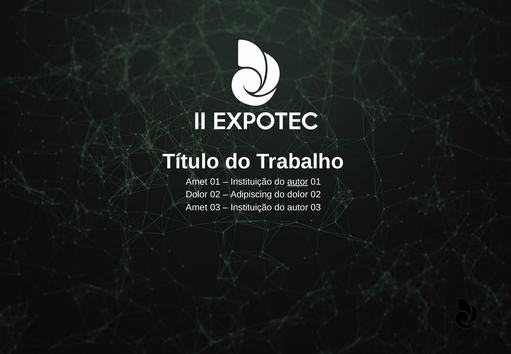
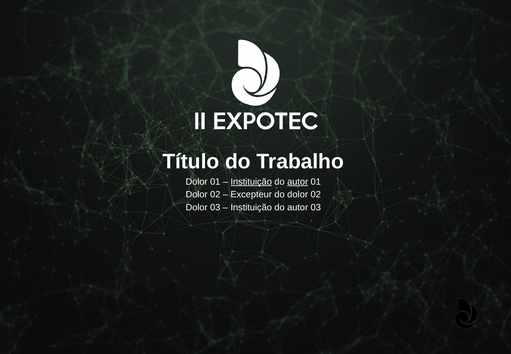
Amet: Amet -> Dolor (197, 182)
Instituição underline: none -> present (251, 182)
Adipiscing: Adipiscing -> Excepteur (251, 194)
Amet: Amet -> Dolor (197, 207)
